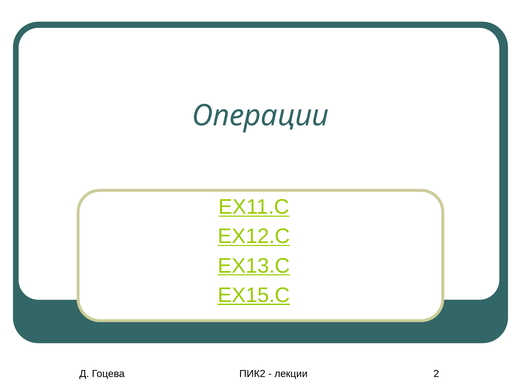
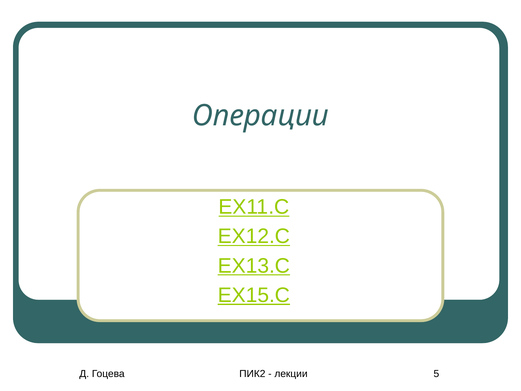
2: 2 -> 5 (436, 374)
